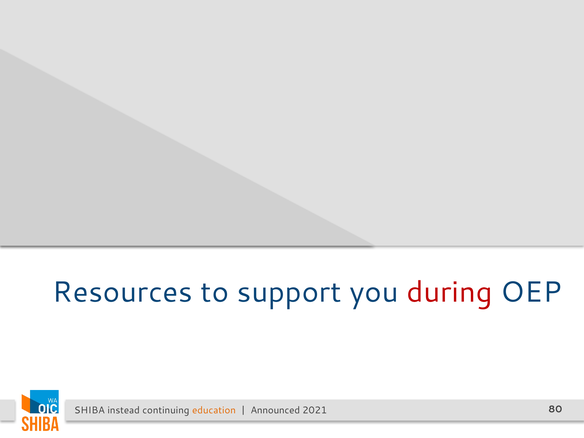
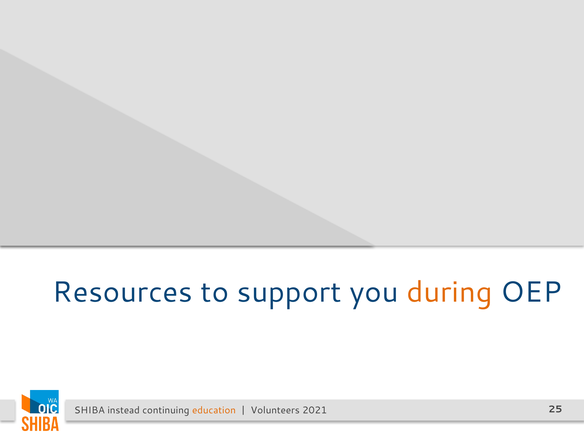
during colour: red -> orange (450, 292)
Announced: Announced -> Volunteers (275, 410)
80: 80 -> 25 (555, 409)
